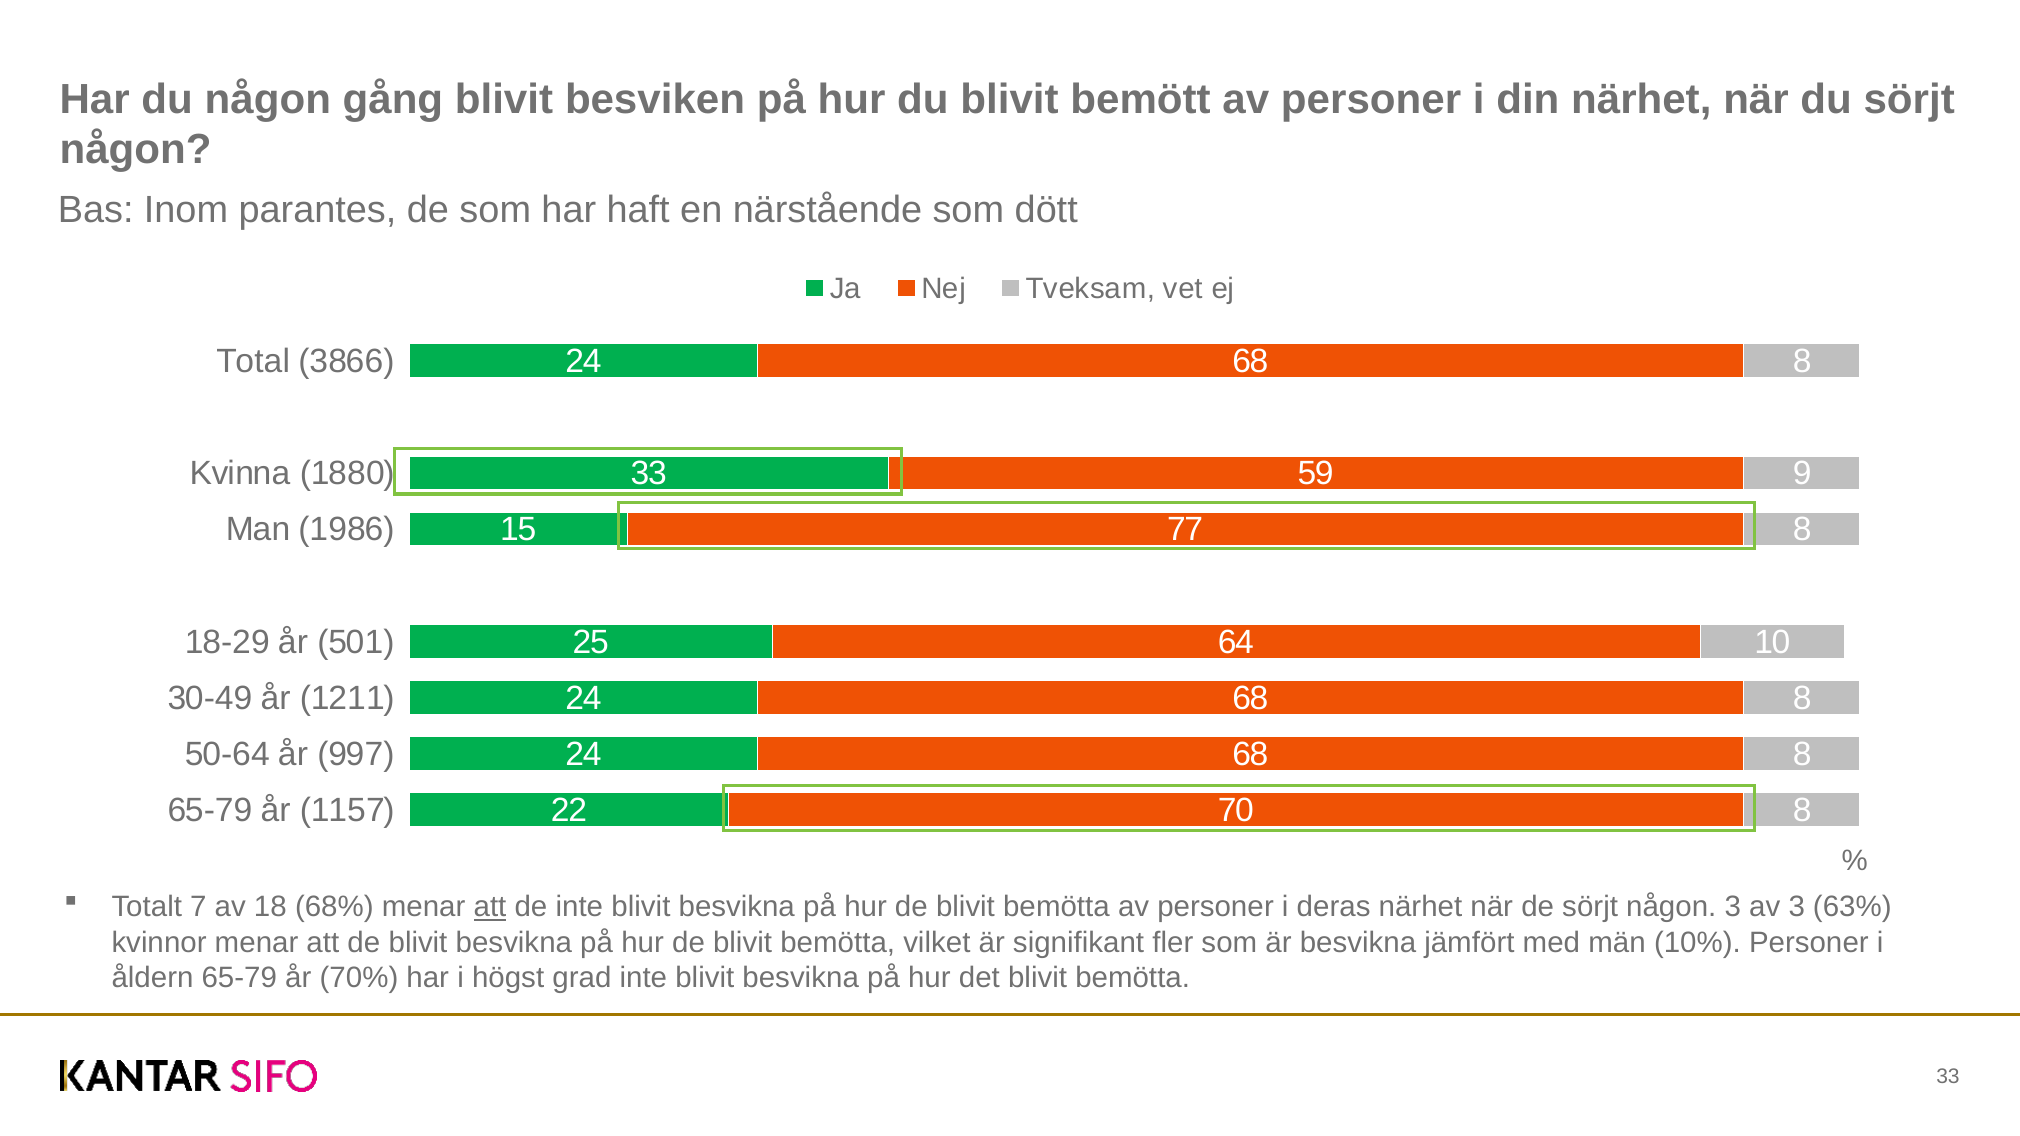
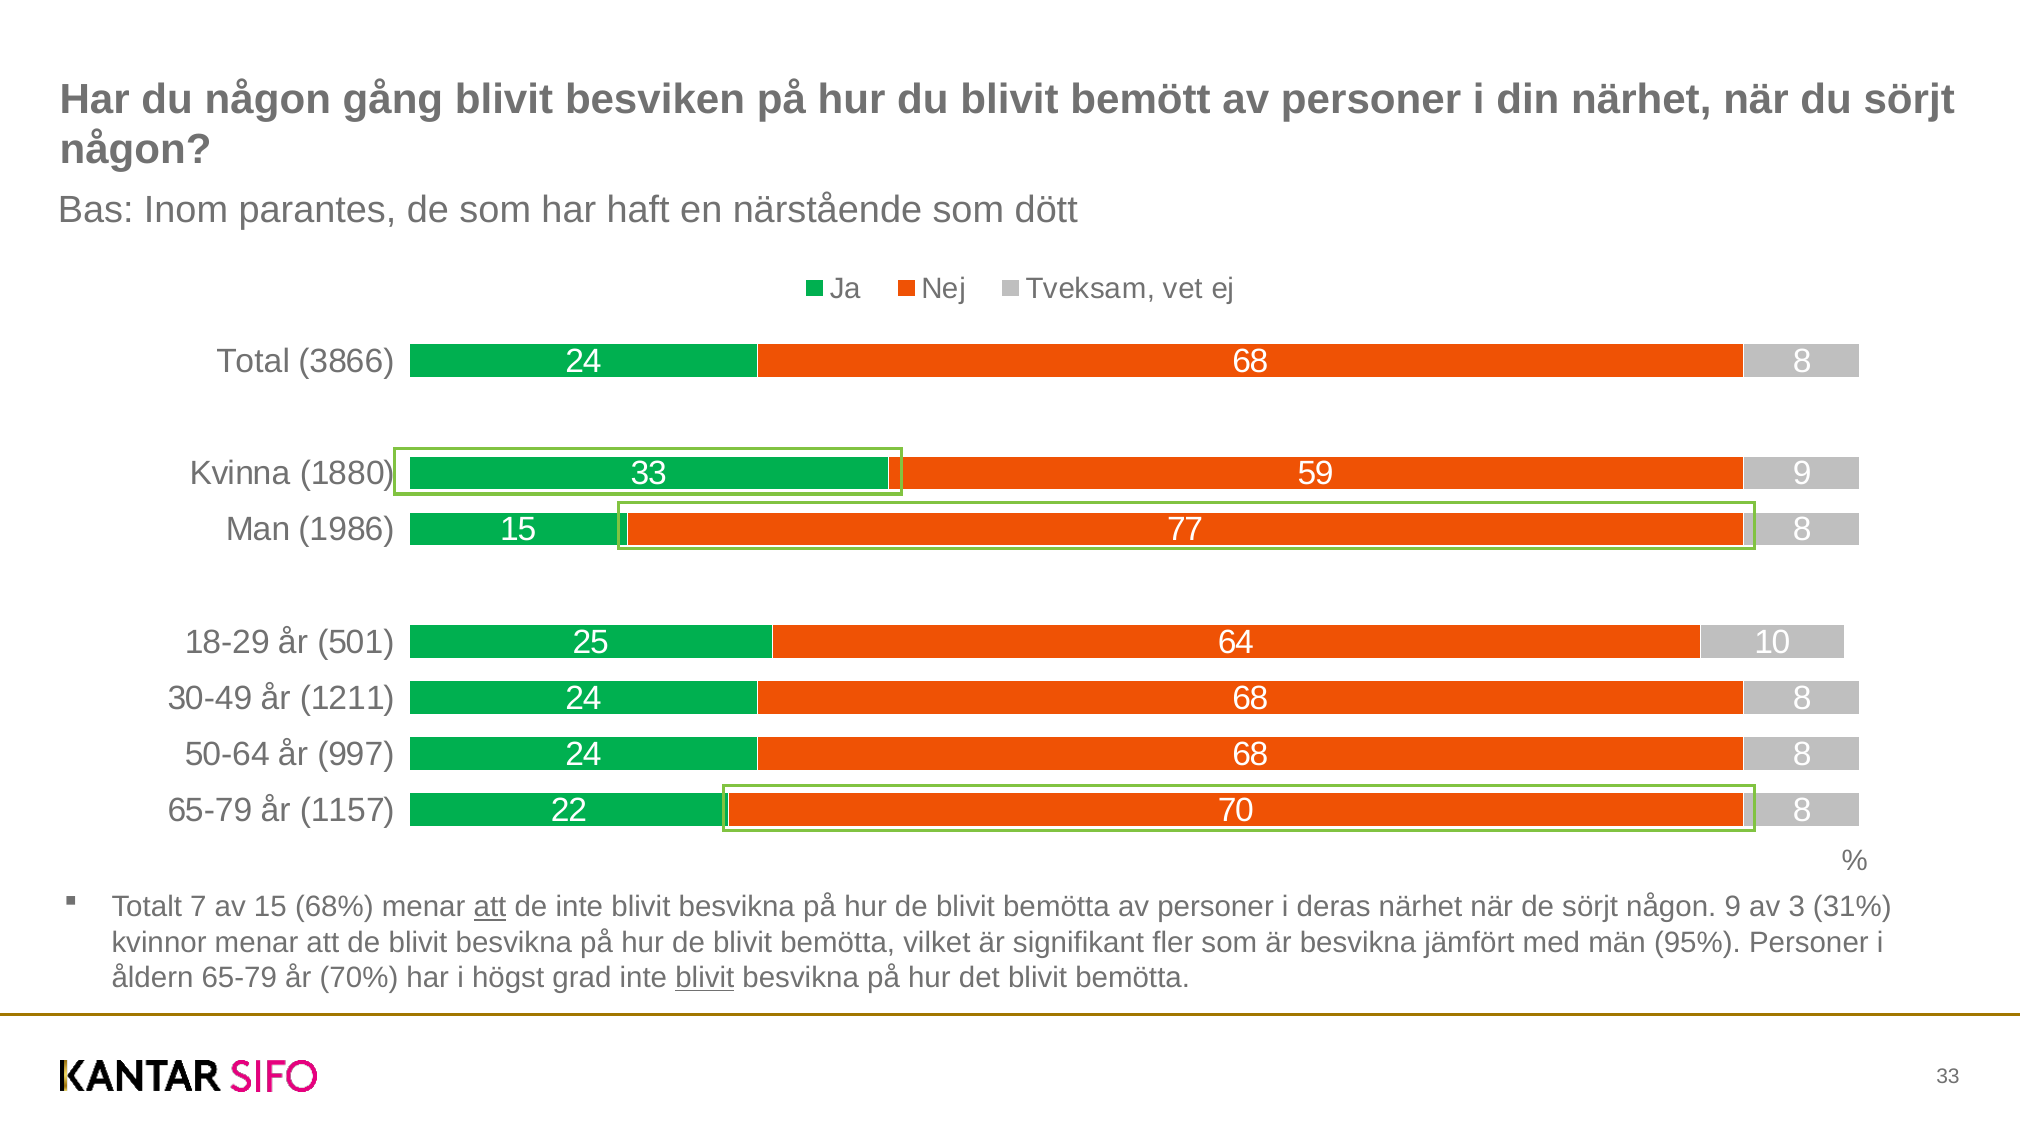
av 18: 18 -> 15 (270, 907)
någon 3: 3 -> 9 (1733, 907)
63%: 63% -> 31% (1852, 907)
10%: 10% -> 95% (1697, 943)
blivit underline: none -> present (705, 978)
